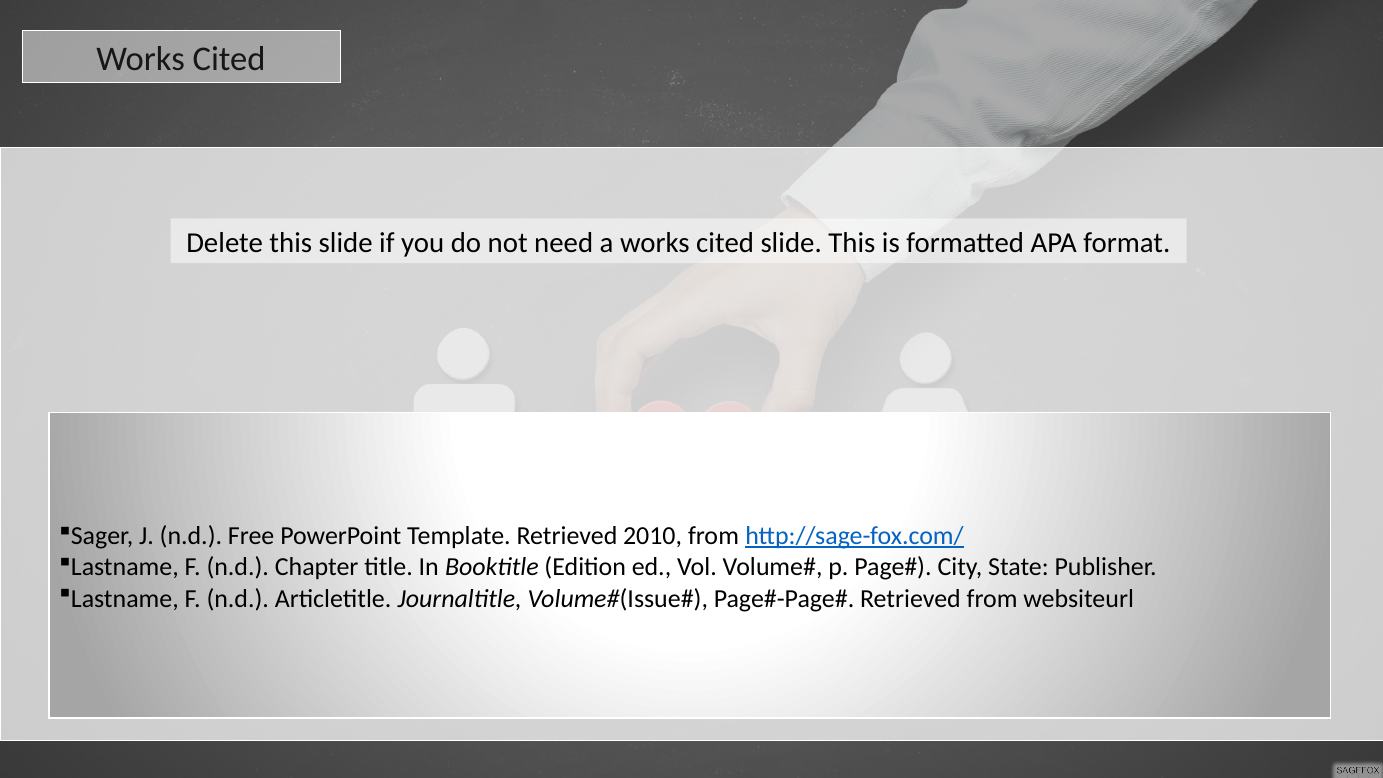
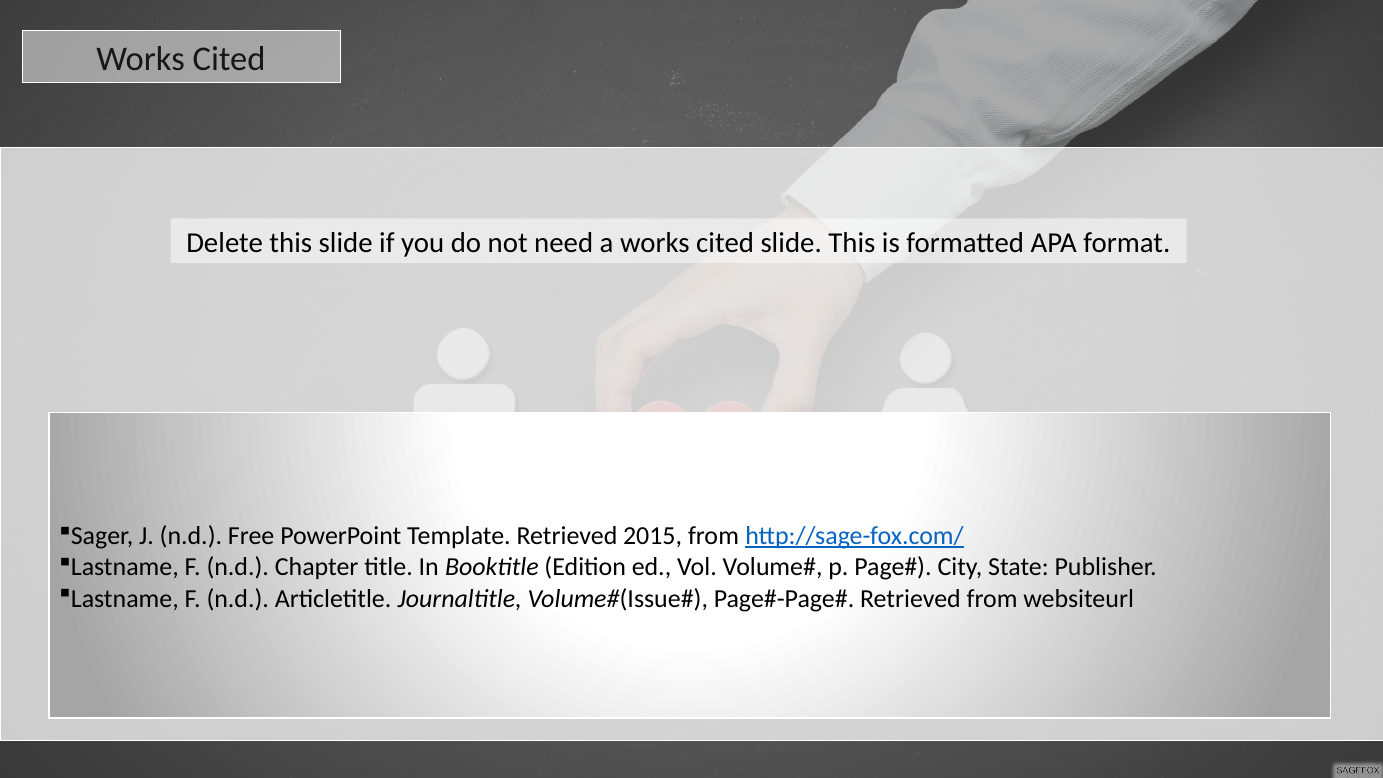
2010: 2010 -> 2015 (653, 536)
